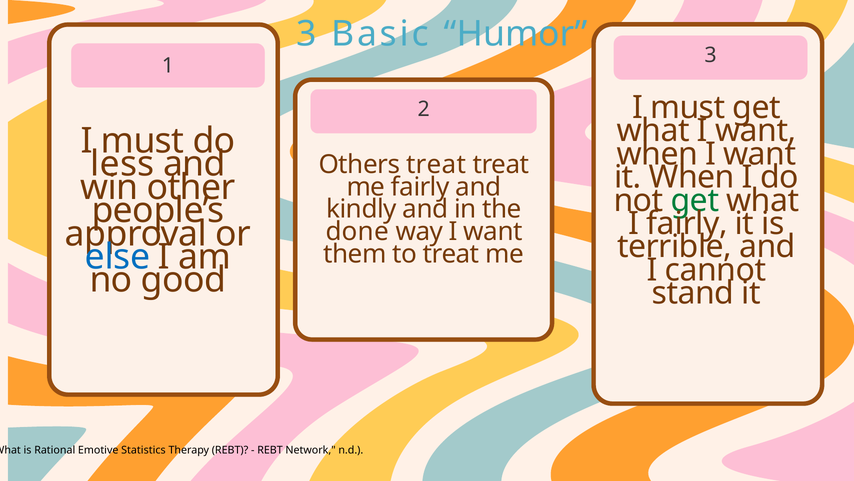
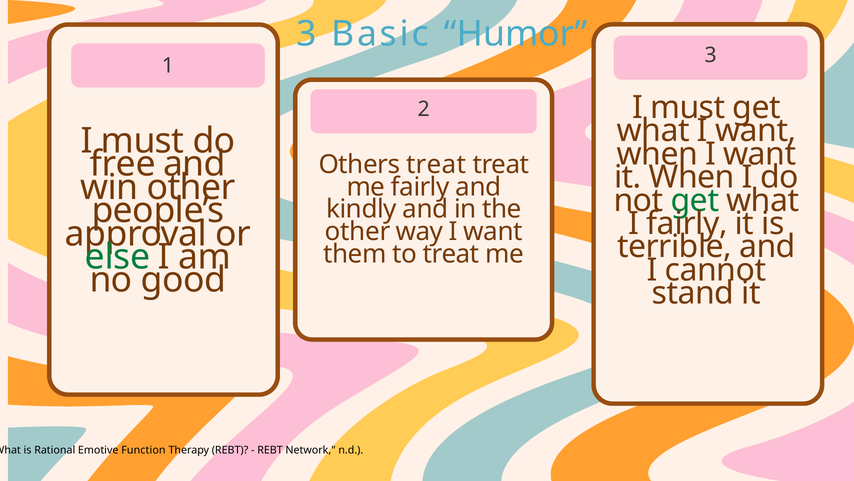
less: less -> free (123, 164)
done: done -> other (358, 231)
else colour: blue -> green (118, 257)
Statistics: Statistics -> Function (143, 450)
